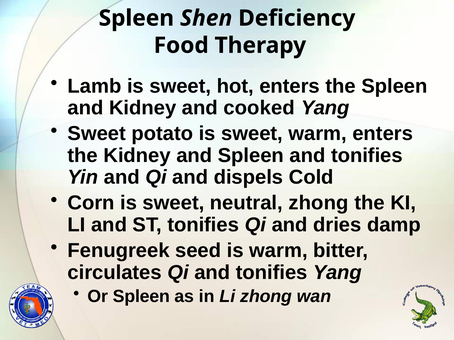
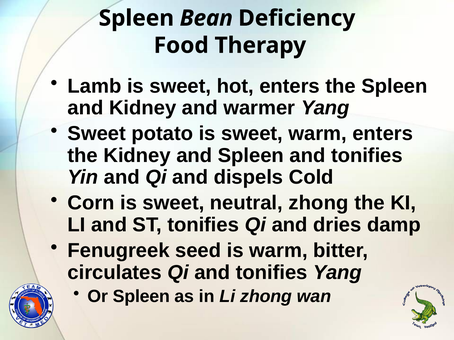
Shen: Shen -> Bean (206, 18)
cooked: cooked -> warmer (259, 108)
